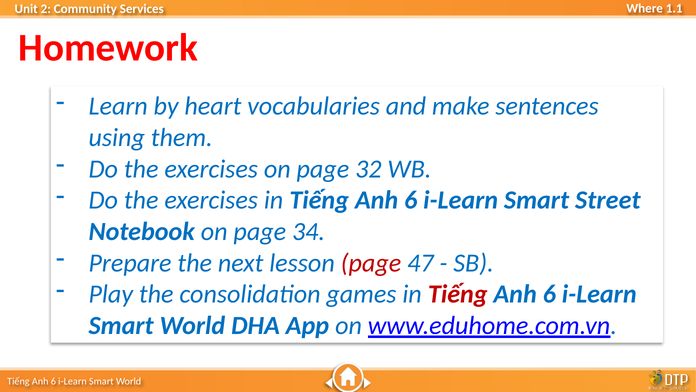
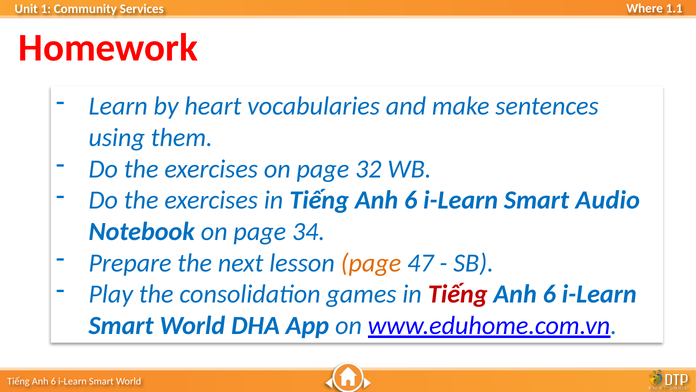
2: 2 -> 1 (46, 9)
Street: Street -> Audio (608, 200)
page colour: red -> orange (371, 263)
